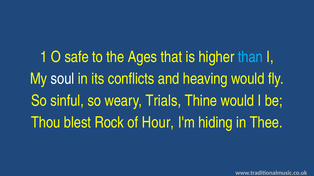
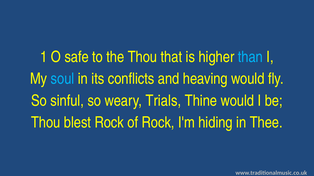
the Ages: Ages -> Thou (142, 57)
soul colour: white -> light blue (63, 79)
of Hour: Hour -> Rock (158, 123)
